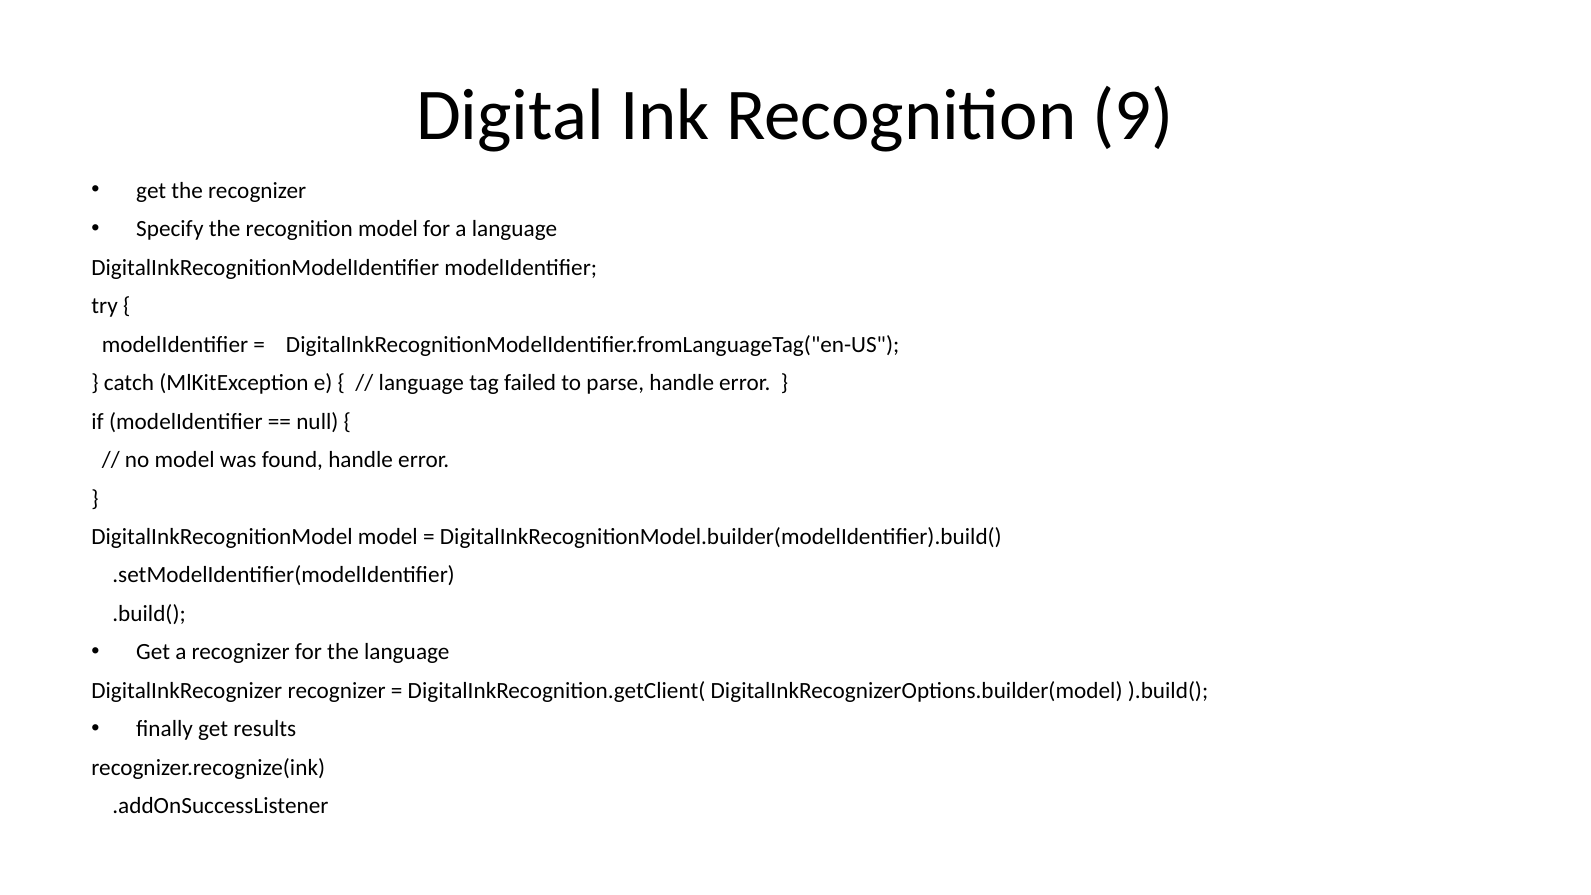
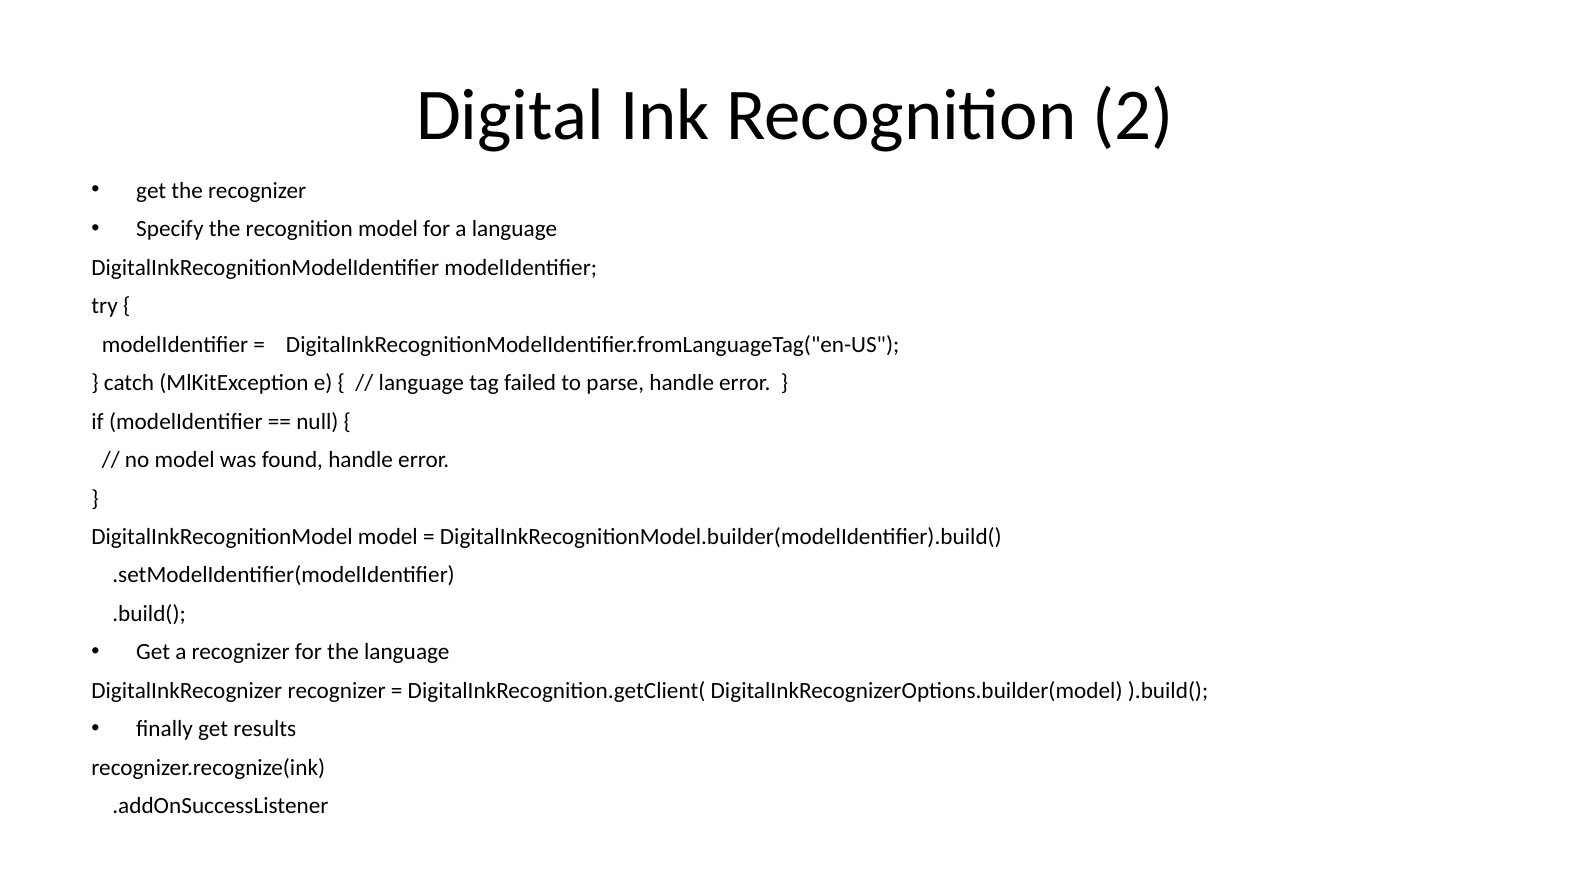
9: 9 -> 2 (1133, 116)
